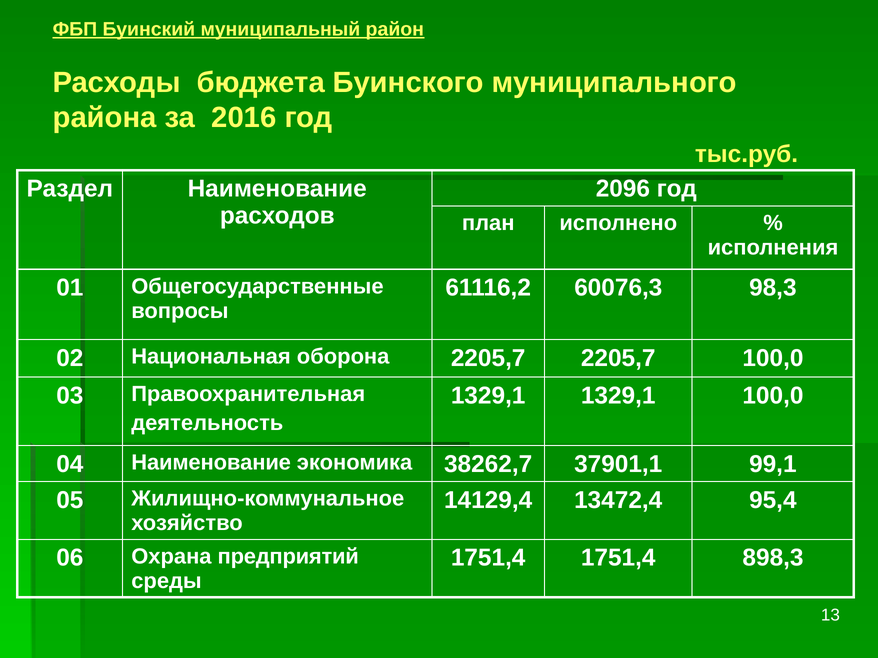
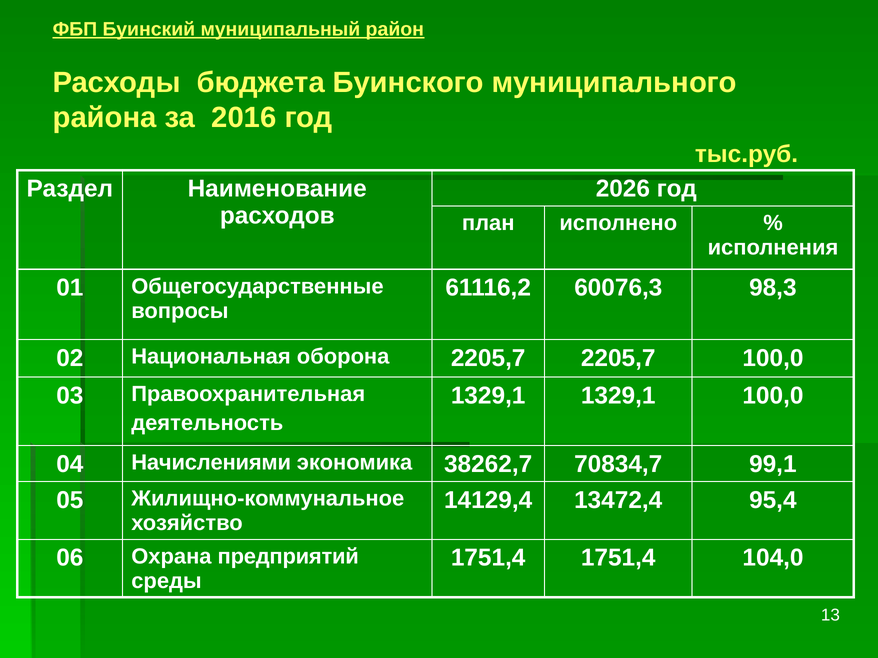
2096: 2096 -> 2026 (623, 189)
04 Наименование: Наименование -> Начислениями (211, 463)
37901,1: 37901,1 -> 70834,7 (618, 464)
898,3: 898,3 -> 104,0 (773, 558)
